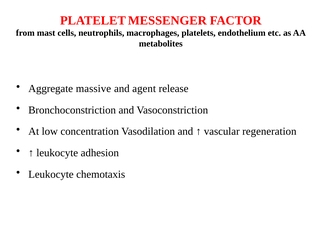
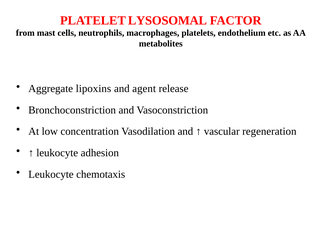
MESSENGER: MESSENGER -> LYSOSOMAL (167, 20)
massive: massive -> lipoxins (93, 89)
